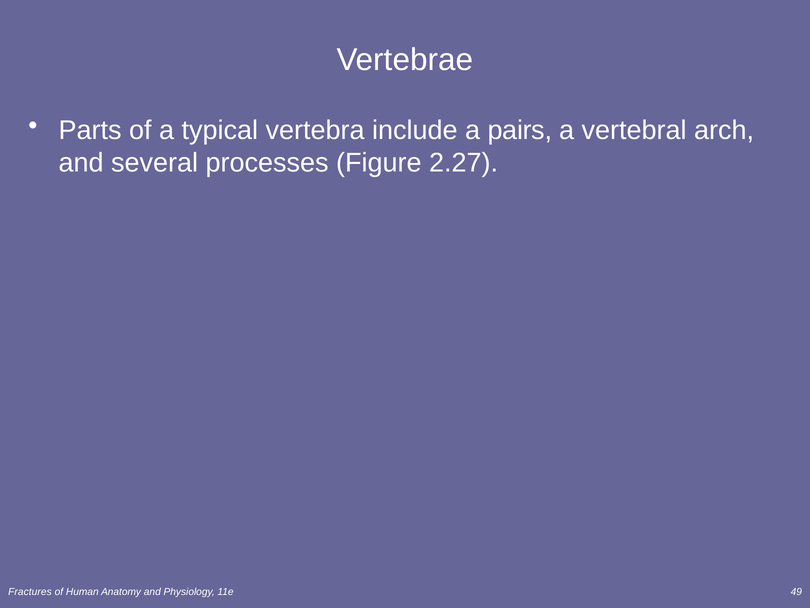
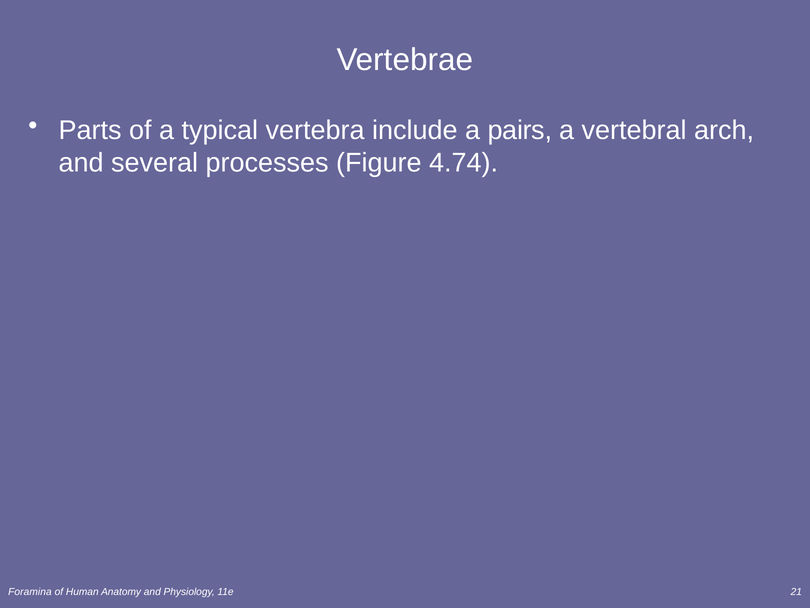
2.27: 2.27 -> 4.74 (464, 163)
Fractures: Fractures -> Foramina (30, 591)
49: 49 -> 21 (796, 591)
